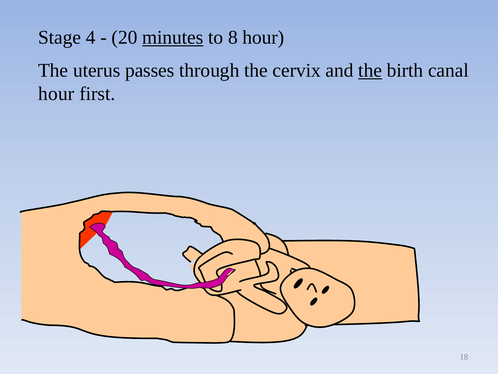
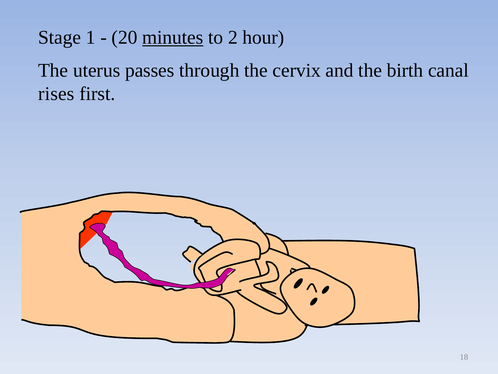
4: 4 -> 1 (91, 37)
8: 8 -> 2 (233, 37)
the underline: present -> none (370, 70)
hour: hour -> rises (56, 94)
